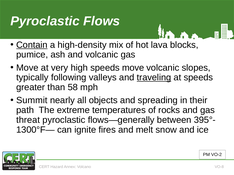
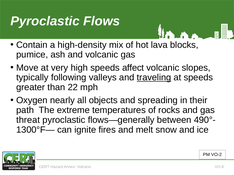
Contain underline: present -> none (32, 45)
speeds move: move -> affect (133, 68)
58: 58 -> 22 (73, 88)
Summit: Summit -> Oxygen (32, 101)
395°-: 395°- -> 490°- (205, 120)
